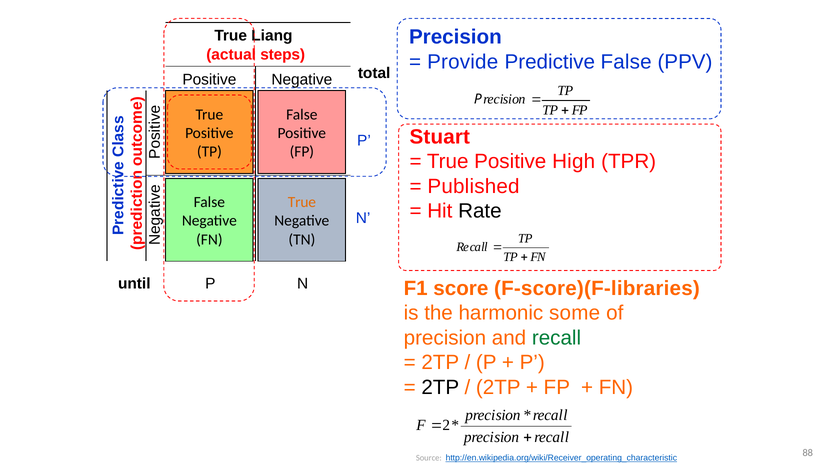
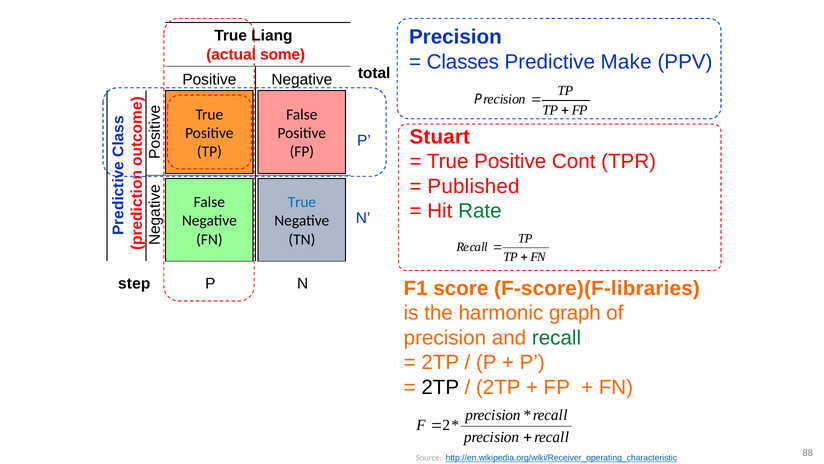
steps: steps -> some (283, 54)
Provide: Provide -> Classes (463, 62)
Predictive False: False -> Make (626, 62)
High: High -> Cont (574, 161)
True colour: orange -> blue (302, 202)
Rate colour: black -> green (480, 211)
until: until -> step (134, 283)
some: some -> graph (575, 313)
